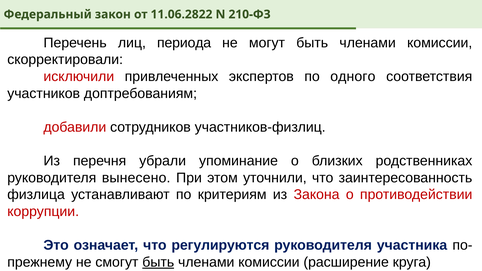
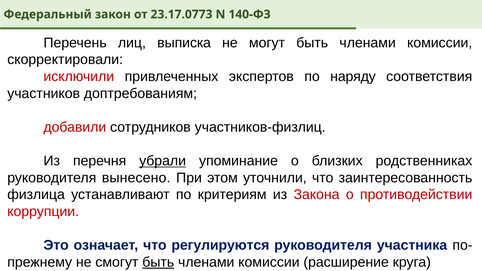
11.06.2822: 11.06.2822 -> 23.17.0773 (182, 14)
210-ФЗ: 210-ФЗ -> 140-ФЗ (250, 14)
периода: периода -> выписка (184, 43)
одного: одного -> наряду (353, 77)
убрали underline: none -> present (163, 161)
